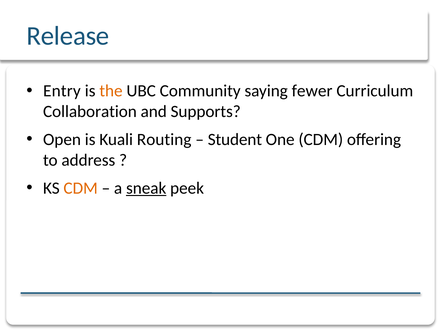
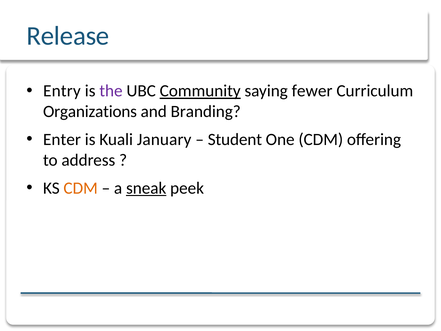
the colour: orange -> purple (111, 91)
Community underline: none -> present (200, 91)
Collaboration: Collaboration -> Organizations (90, 111)
Supports: Supports -> Branding (206, 111)
Open: Open -> Enter (62, 139)
Routing: Routing -> January (164, 139)
